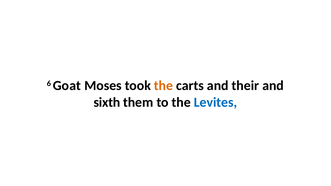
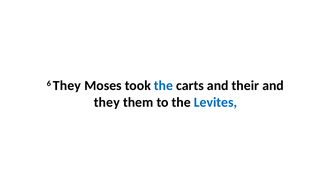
6 Goat: Goat -> They (67, 86)
the colour: orange -> blue (164, 86)
sixth: sixth -> they (107, 102)
